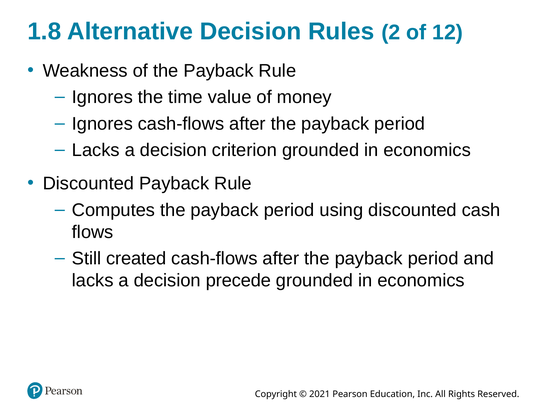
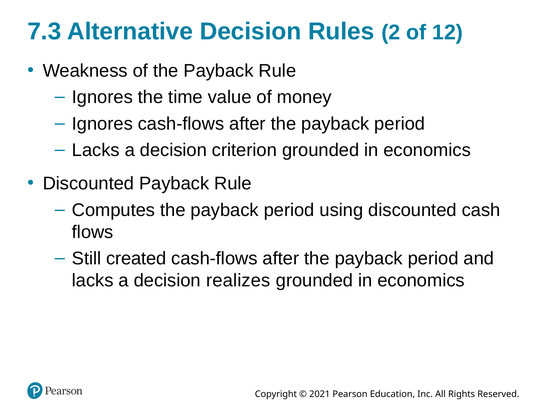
1.8: 1.8 -> 7.3 (44, 32)
precede: precede -> realizes (238, 280)
